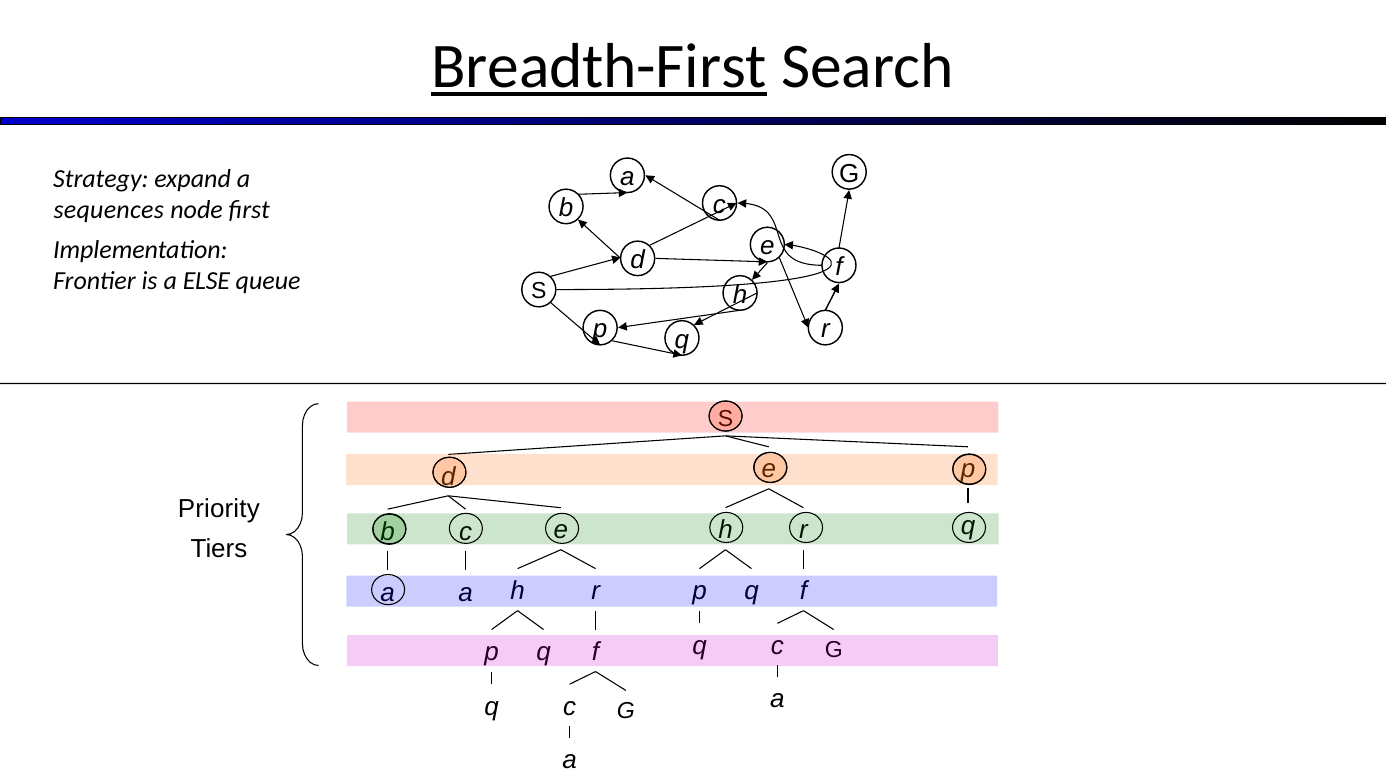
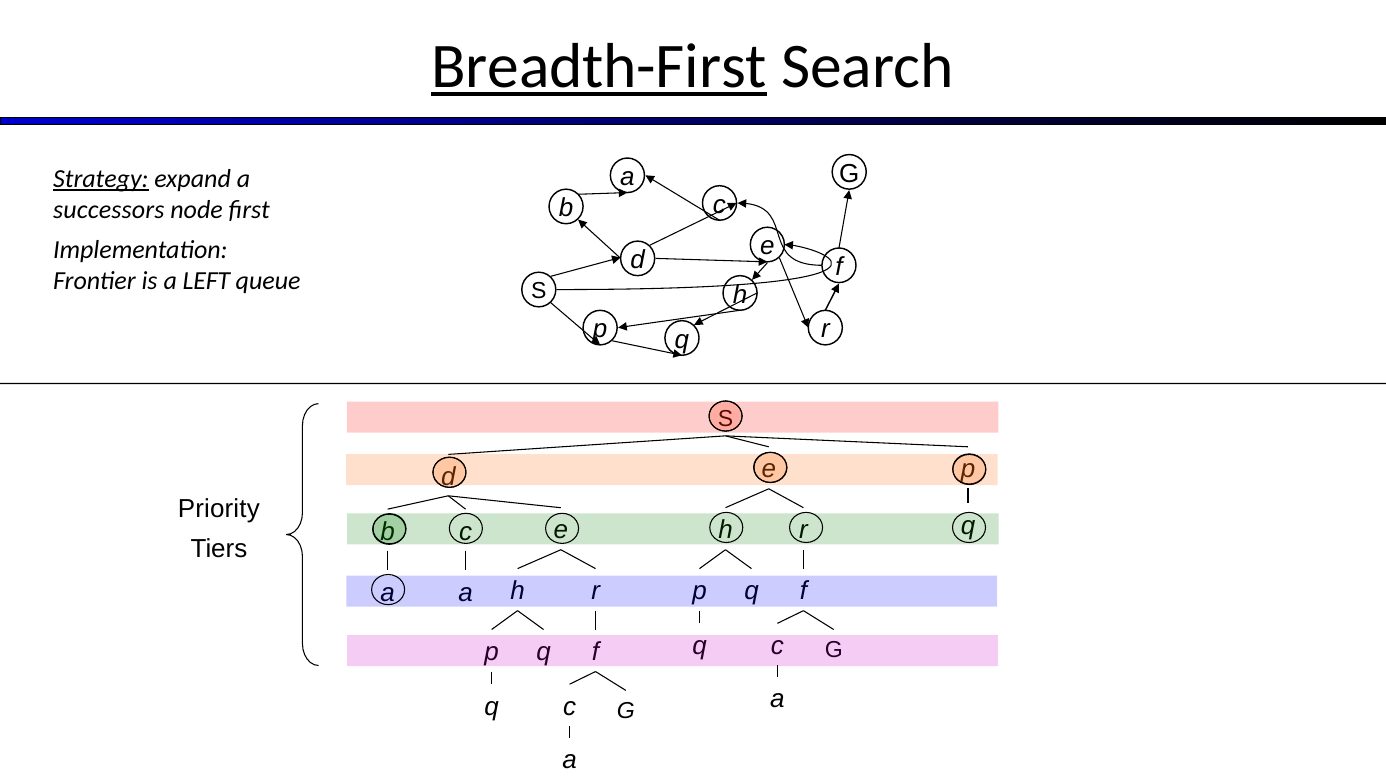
Strategy underline: none -> present (101, 178)
sequences: sequences -> successors (109, 210)
ELSE: ELSE -> LEFT (206, 281)
